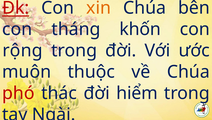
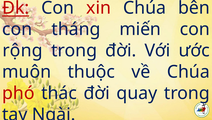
xin colour: orange -> red (99, 8)
khốn: khốn -> miến (140, 29)
hiểm: hiểm -> quay (137, 93)
